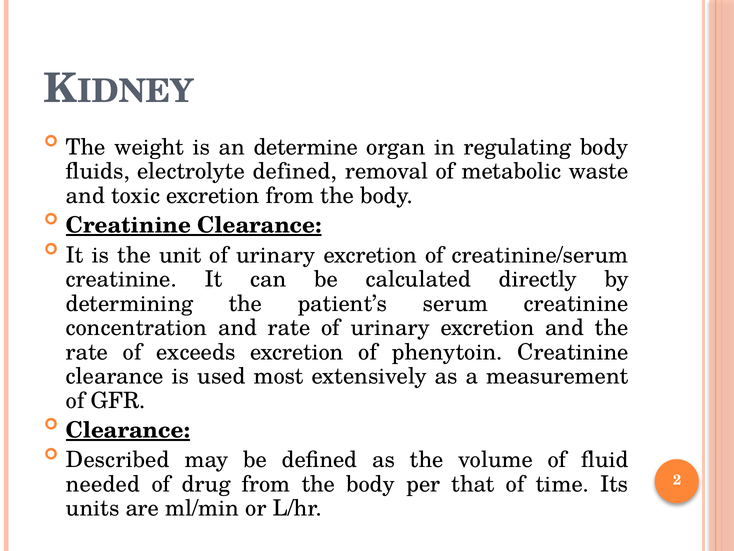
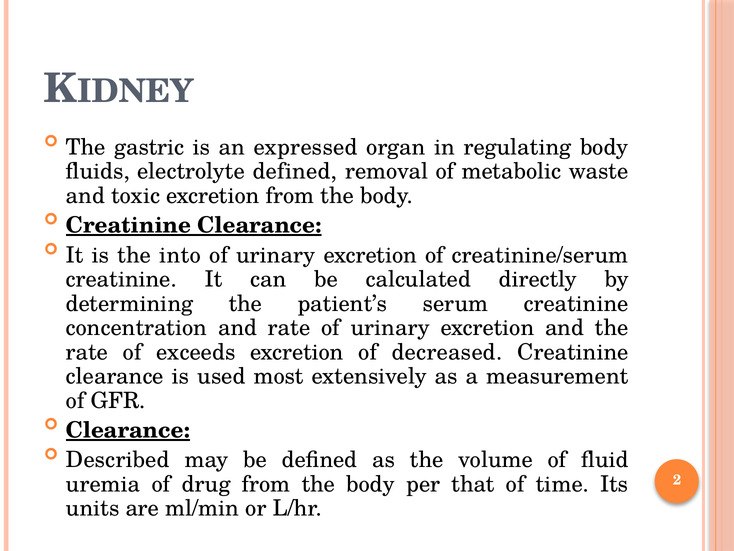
weight: weight -> gastric (149, 147)
determine: determine -> expressed (305, 147)
unit: unit -> into (180, 255)
phenytoin: phenytoin -> decreased (447, 352)
needed: needed -> uremia (103, 484)
